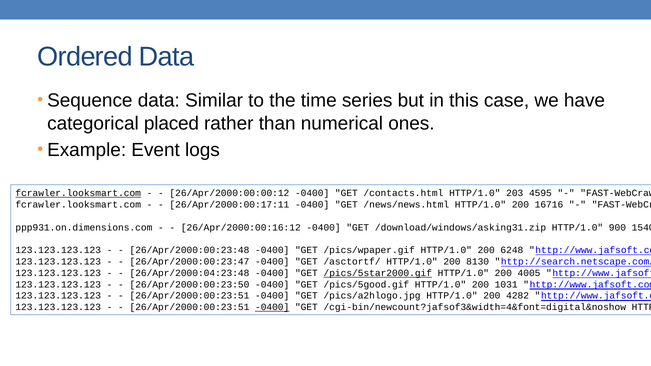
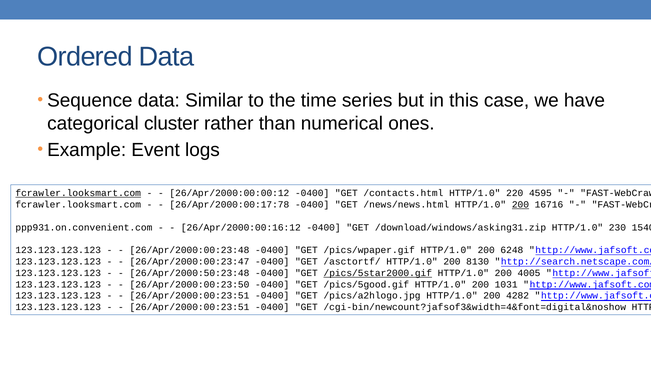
placed: placed -> cluster (171, 123)
203: 203 -> 220 (515, 193)
26/Apr/2000:00:17:11: 26/Apr/2000:00:17:11 -> 26/Apr/2000:00:17:78 (229, 205)
200 underline: none -> present (520, 205)
ppp931.on.dimensions.com: ppp931.on.dimensions.com -> ppp931.on.convenient.com (84, 228)
900: 900 -> 230 (617, 228)
26/Apr/2000:04:23:48: 26/Apr/2000:04:23:48 -> 26/Apr/2000:50:23:48 (189, 273)
-0400 underline: present -> none (272, 307)
